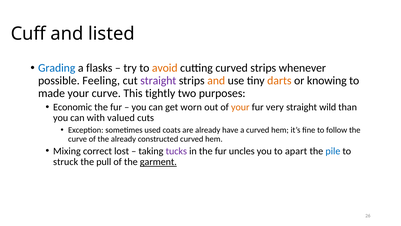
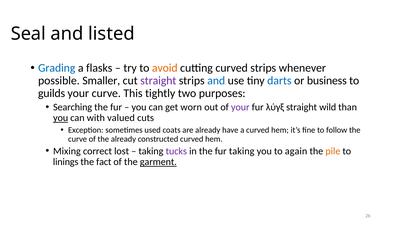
Cuff: Cuff -> Seal (28, 34)
Feeling: Feeling -> Smaller (101, 80)
and colour: orange -> blue (216, 80)
darts colour: orange -> blue (279, 80)
knowing: knowing -> business (327, 80)
made: made -> guilds (52, 93)
Economic: Economic -> Searching (73, 107)
your colour: orange -> purple (240, 107)
very: very -> λύγξ (275, 107)
you underline: none -> present (61, 118)
fur uncles: uncles -> taking (242, 151)
apart: apart -> again (296, 151)
pile colour: blue -> orange (333, 151)
struck: struck -> linings (66, 162)
pull: pull -> fact (104, 162)
